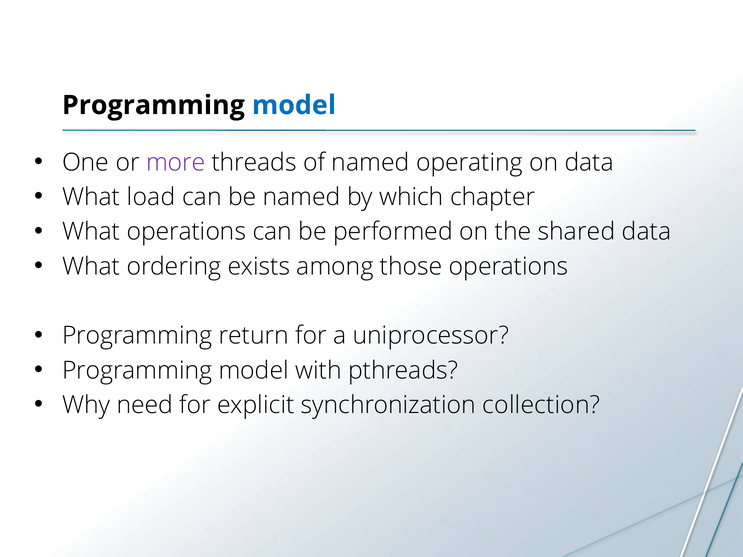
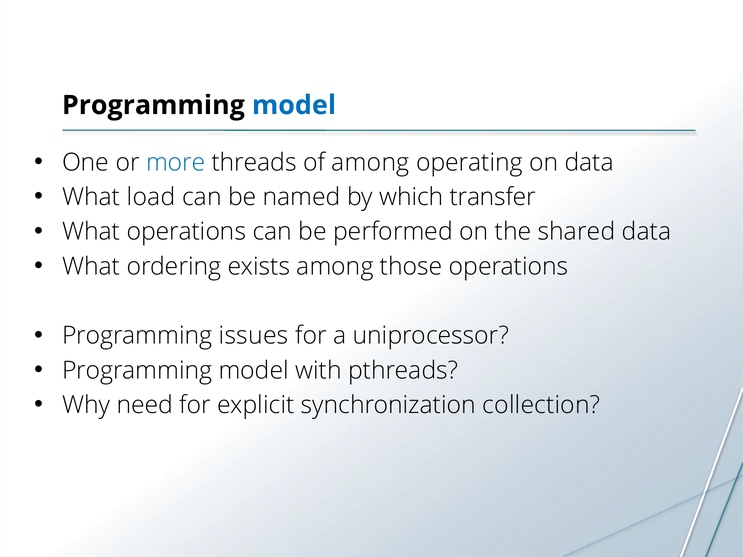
more colour: purple -> blue (176, 163)
of named: named -> among (370, 163)
chapter: chapter -> transfer (493, 197)
return: return -> issues (254, 336)
